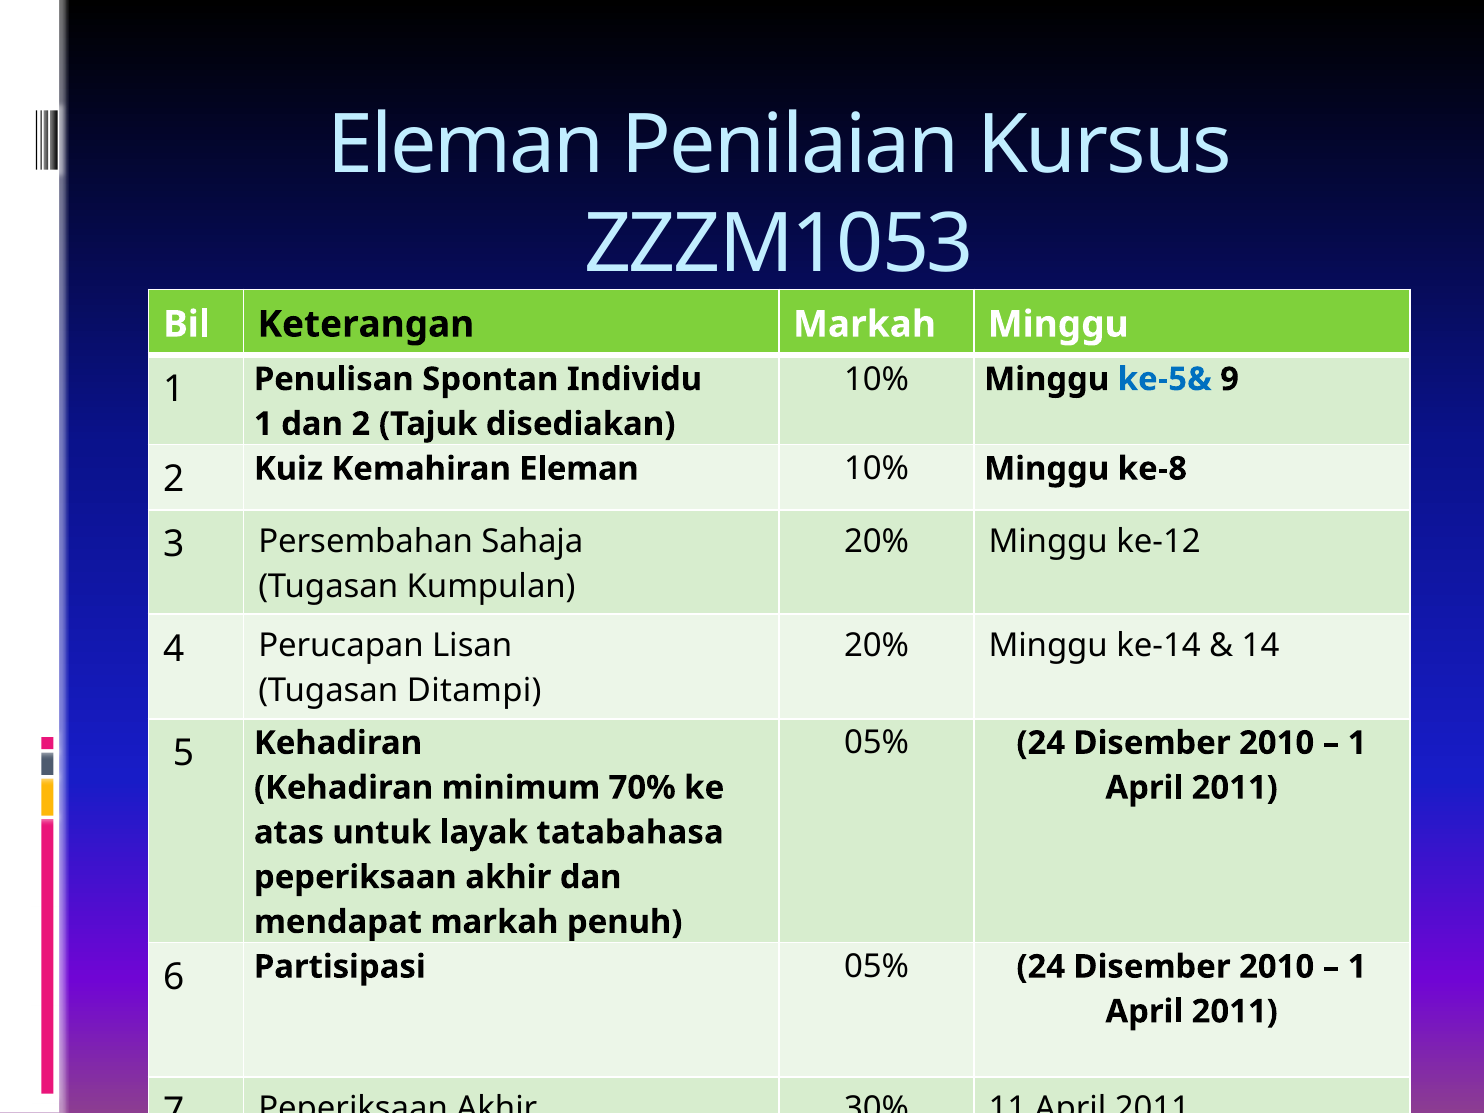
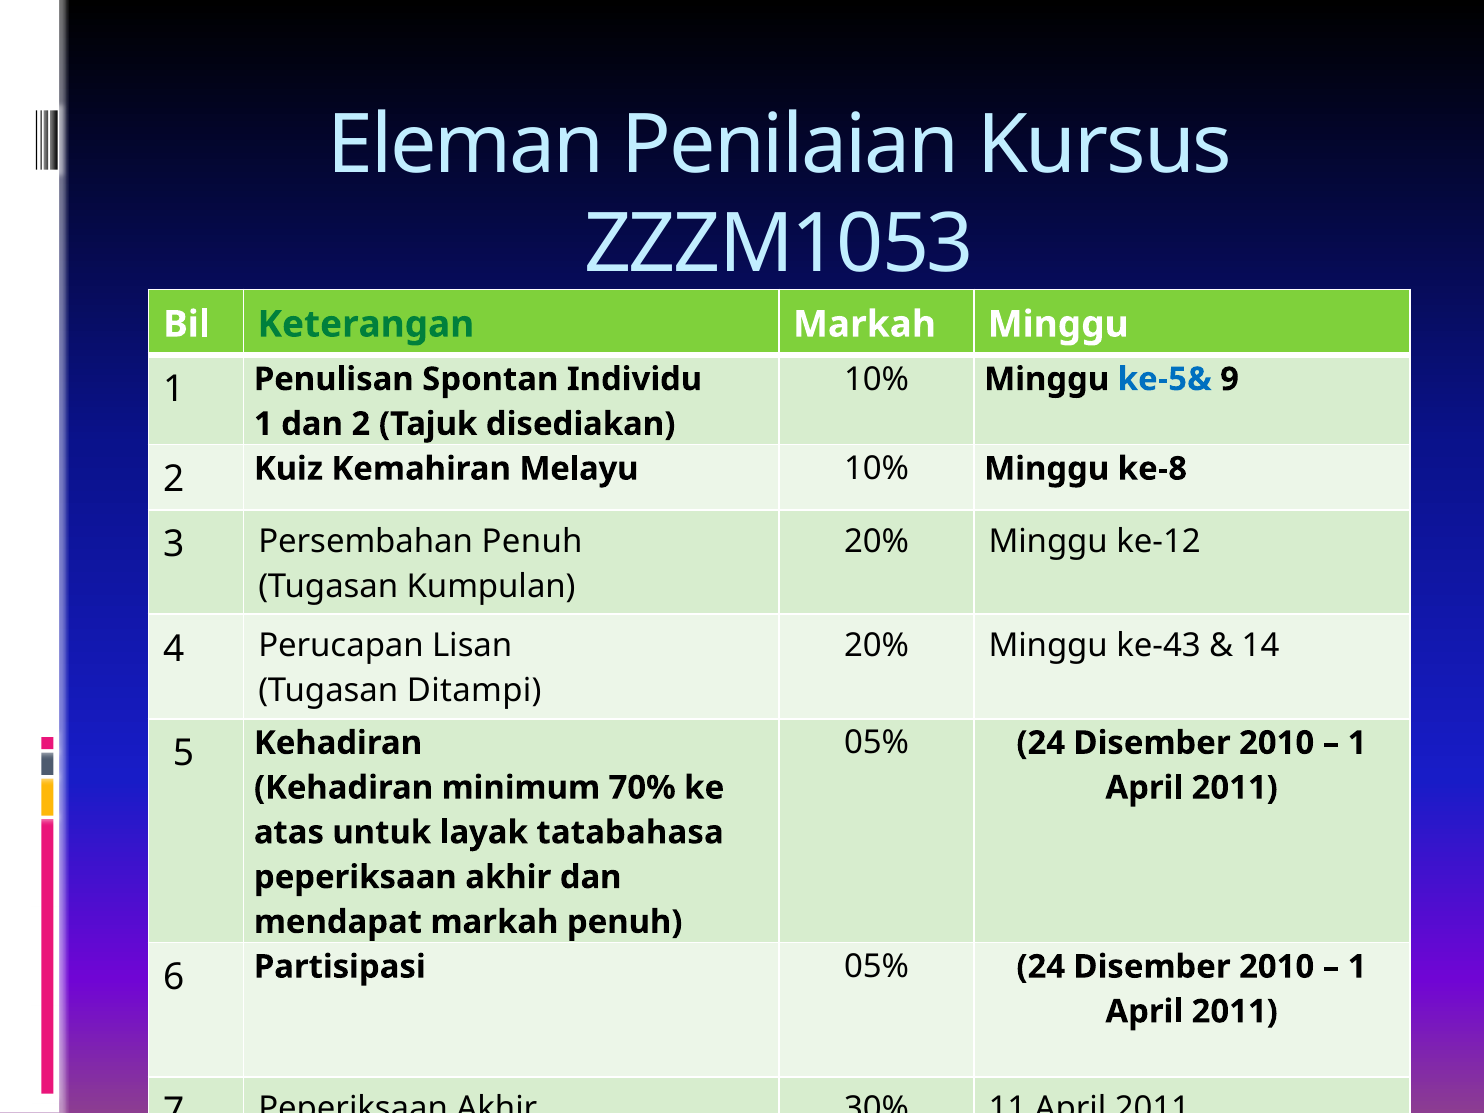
Keterangan colour: black -> green (366, 324)
Kemahiran Eleman: Eleman -> Melayu (579, 469)
Persembahan Sahaja: Sahaja -> Penuh (532, 542)
ke-14: ke-14 -> ke-43 (1159, 646)
